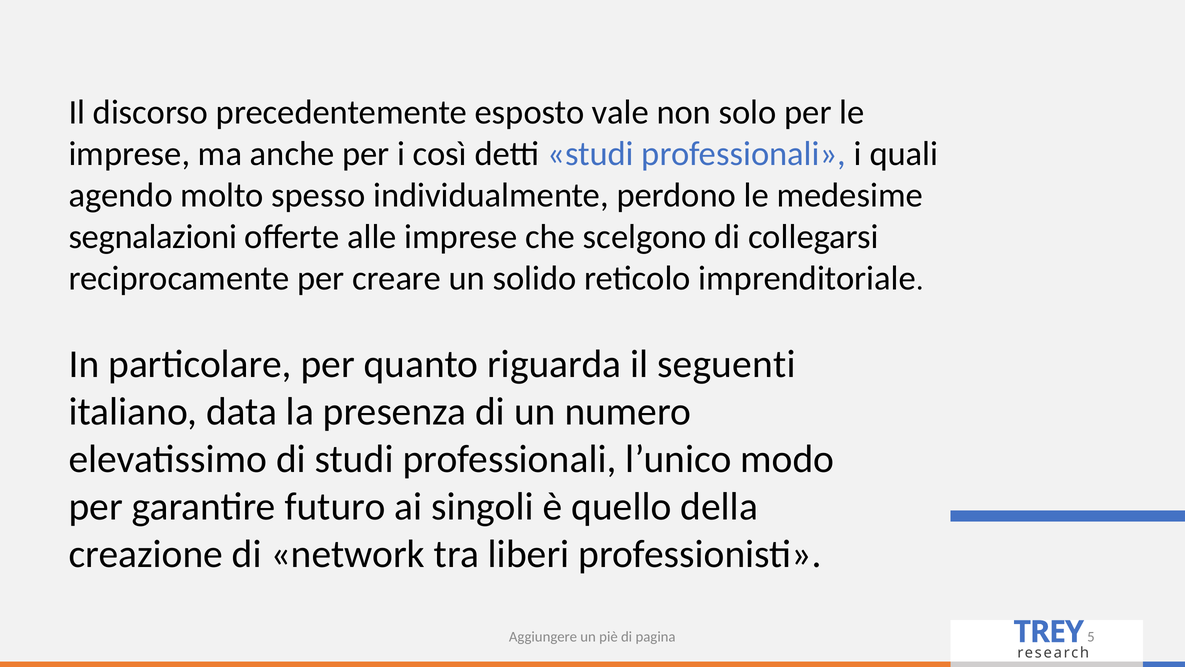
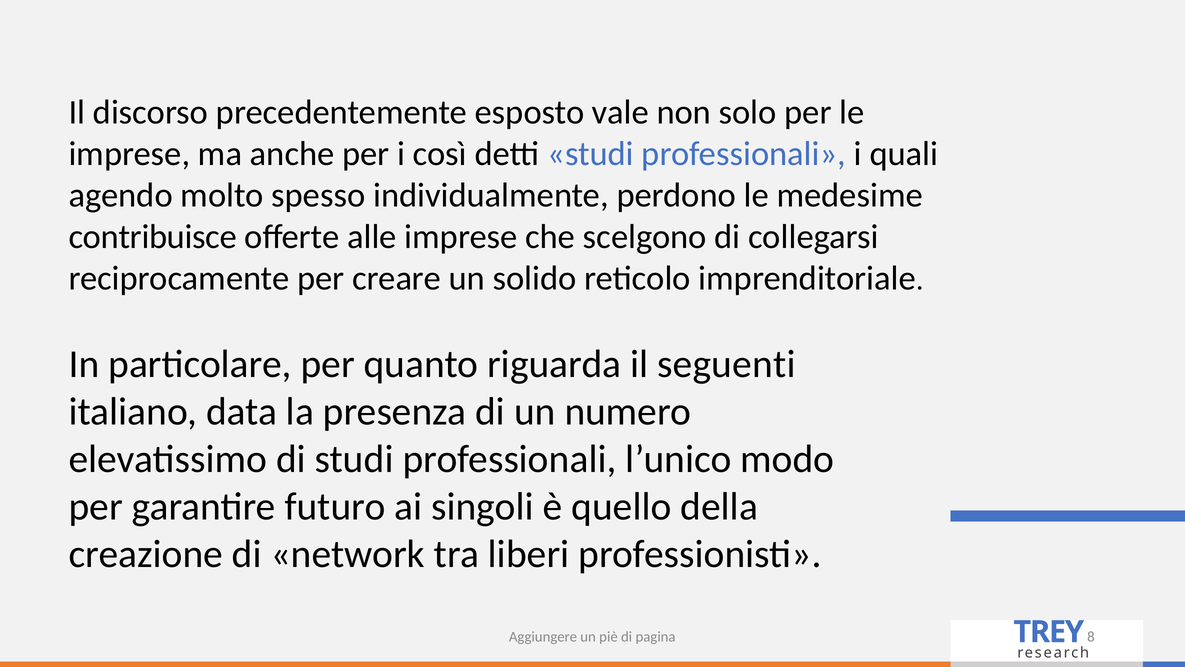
segnalazioni: segnalazioni -> contribuisce (153, 237)
5: 5 -> 8 (1091, 636)
